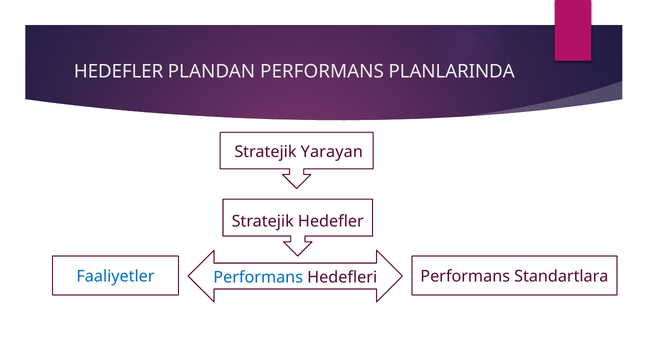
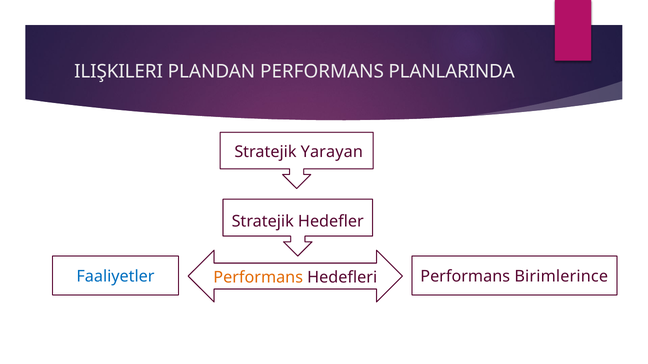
HEDEFLER: HEDEFLER -> ILIŞKILERI (119, 72)
Standartlara: Standartlara -> Birimlerince (561, 277)
Performans colour: blue -> orange (258, 278)
